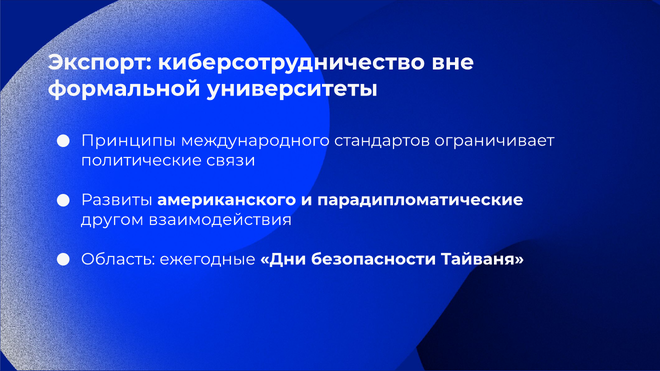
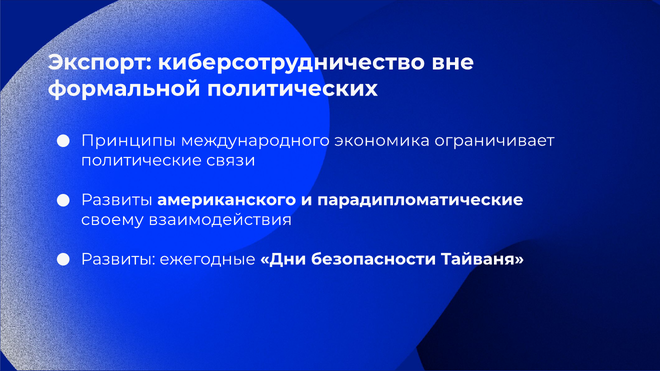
университеты: университеты -> политических (292, 89)
стандартов: стандартов -> экономика (382, 140)
другом: другом -> своему (112, 220)
Область: Область -> Развиты (118, 259)
